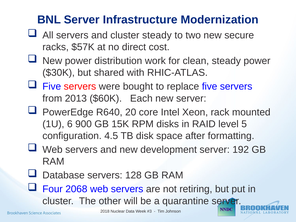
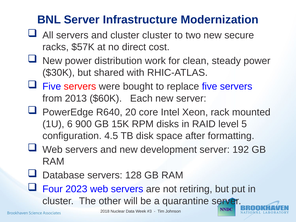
cluster steady: steady -> cluster (157, 35)
2068: 2068 -> 2023 (76, 189)
